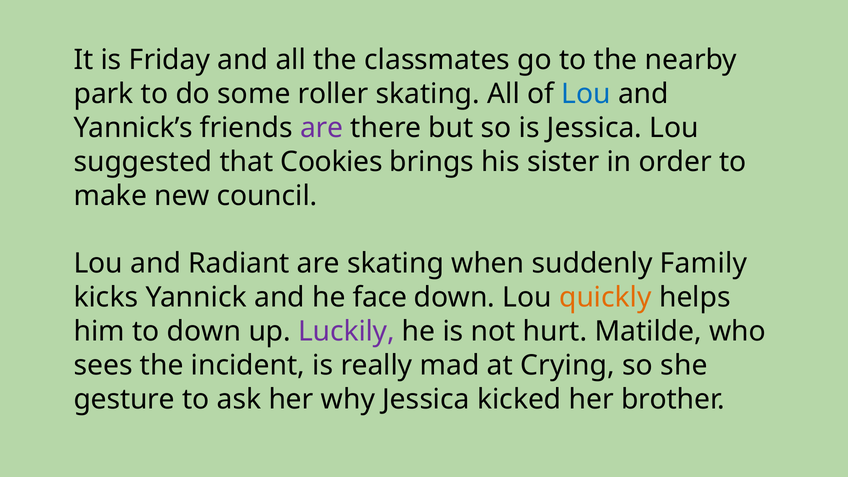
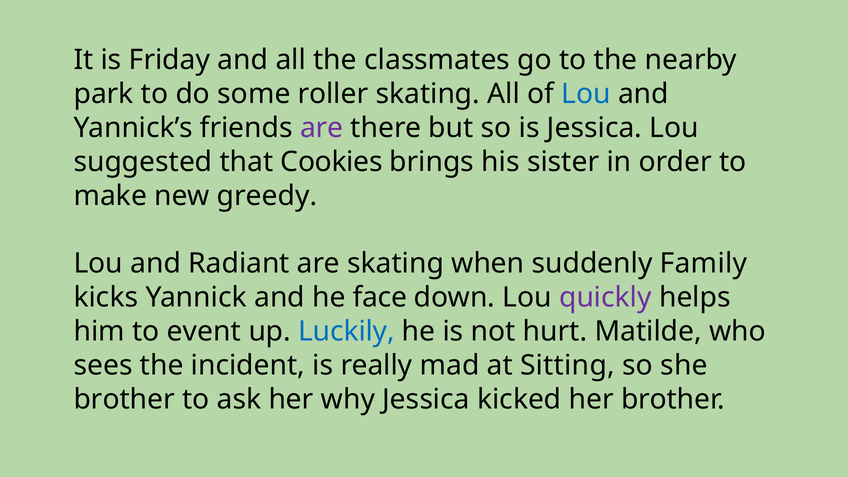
council: council -> greedy (267, 196)
quickly colour: orange -> purple (605, 298)
to down: down -> event (204, 331)
Luckily colour: purple -> blue (346, 331)
Crying: Crying -> Sitting (568, 365)
gesture: gesture -> brother (124, 399)
